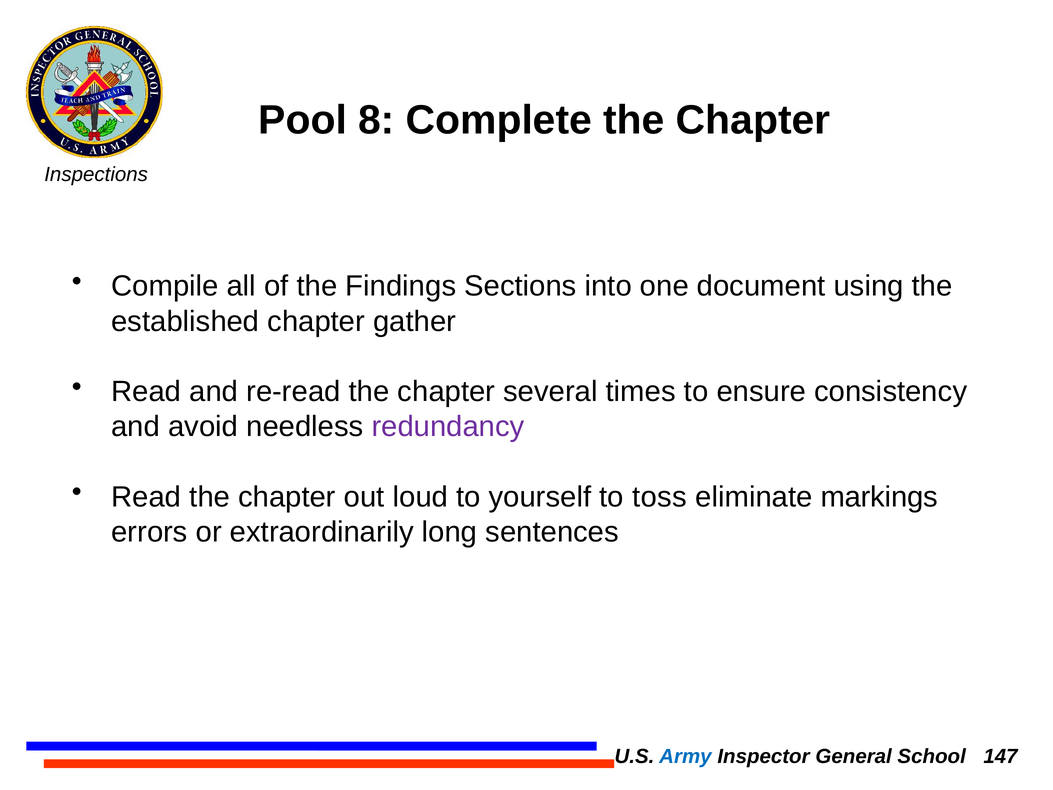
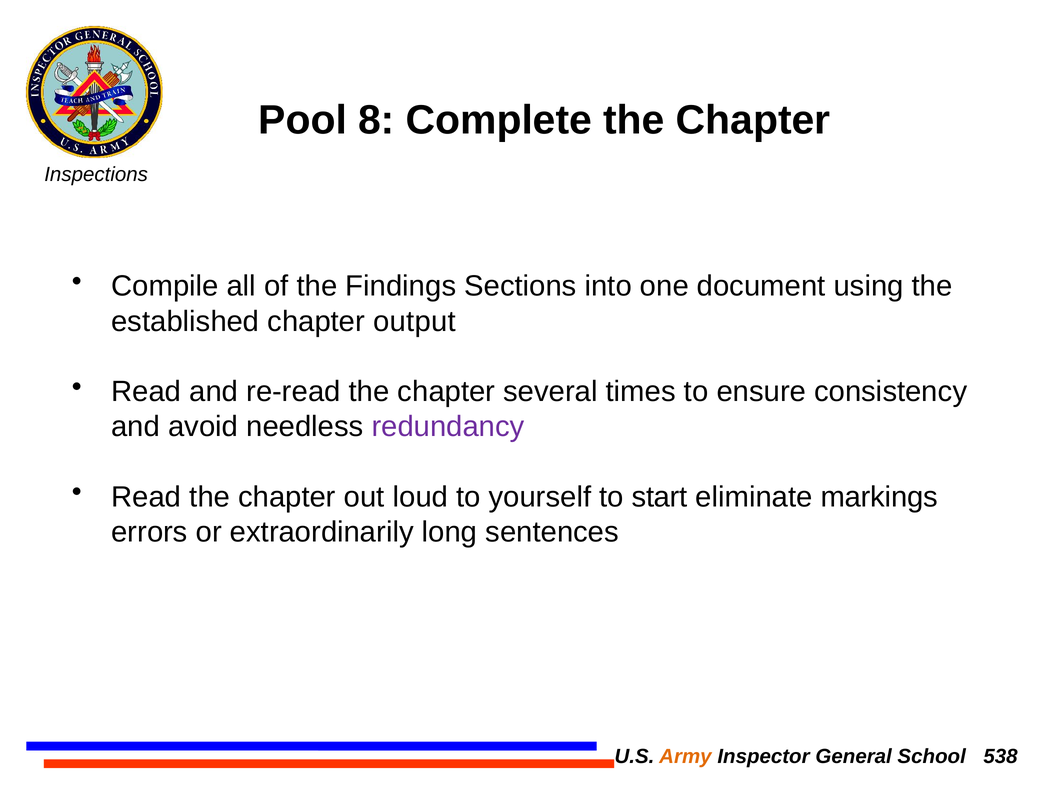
gather: gather -> output (415, 321)
toss: toss -> start (660, 497)
Army colour: blue -> orange (685, 756)
147: 147 -> 538 (1000, 756)
